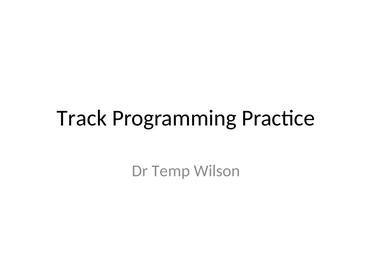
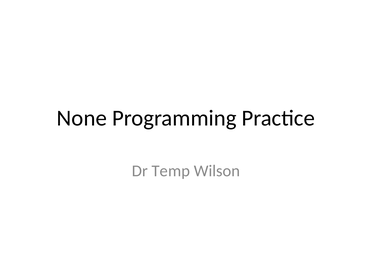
Track: Track -> None (82, 118)
